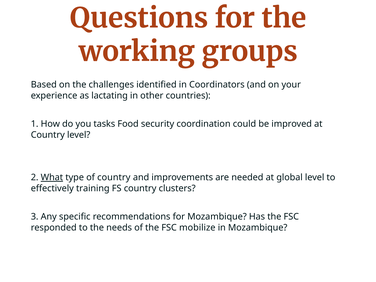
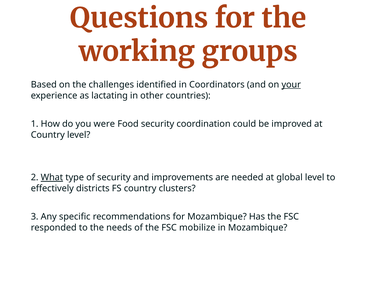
your underline: none -> present (291, 85)
tasks: tasks -> were (104, 124)
of country: country -> security (114, 177)
training: training -> districts (93, 188)
